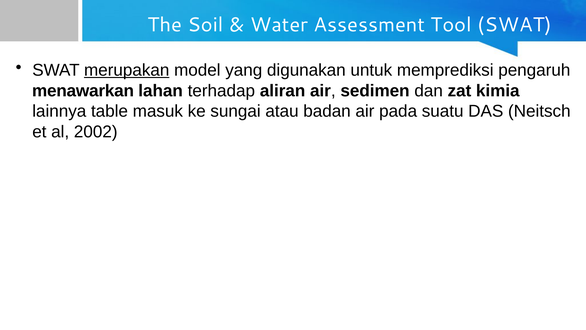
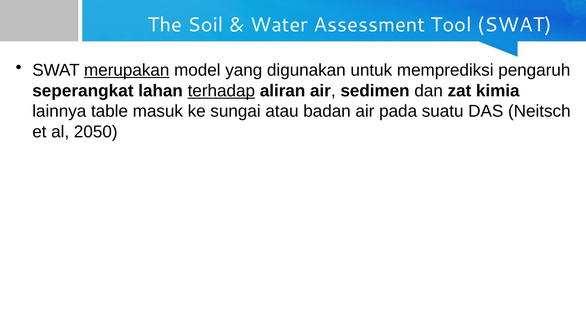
menawarkan: menawarkan -> seperangkat (83, 91)
terhadap underline: none -> present (221, 91)
2002: 2002 -> 2050 (96, 132)
